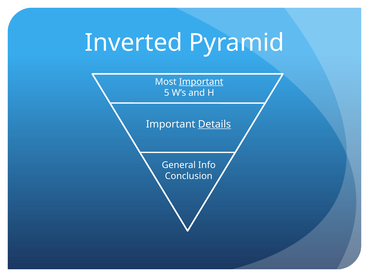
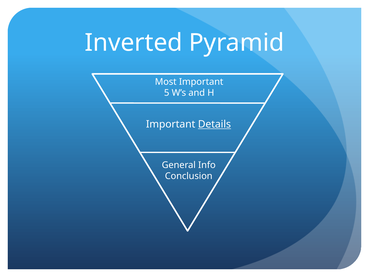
Important underline: present -> none (201, 82)
